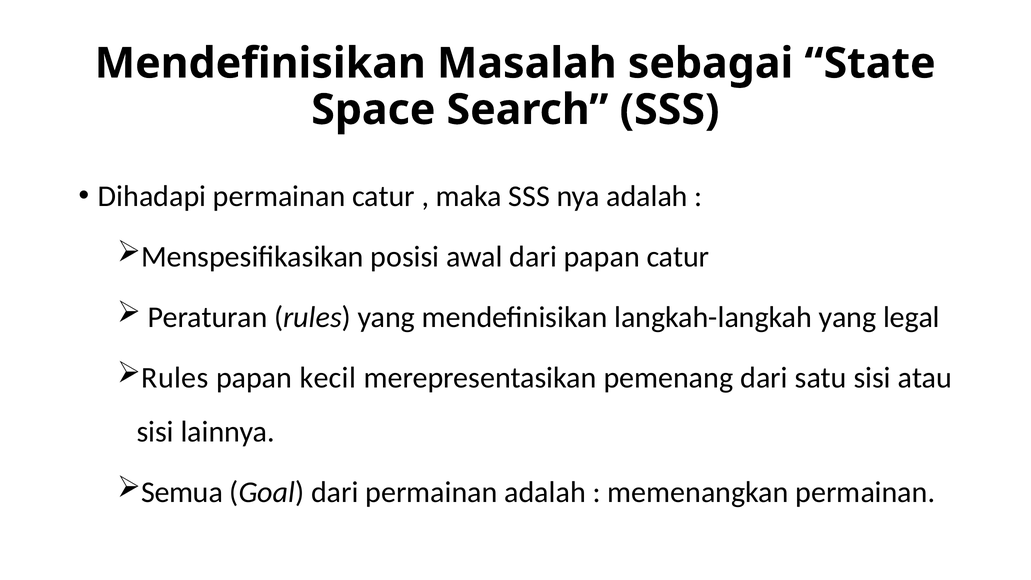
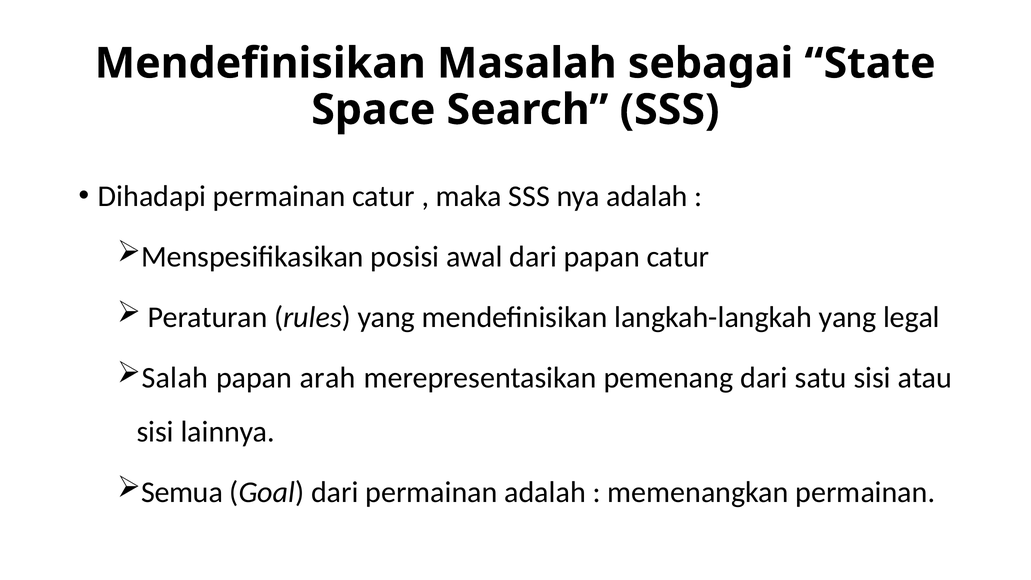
Rules: Rules -> Salah (175, 378)
kecil: kecil -> arah (328, 378)
